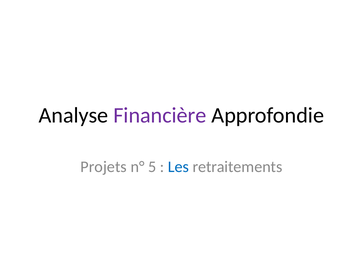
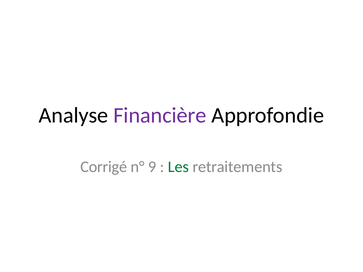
Projets: Projets -> Corrigé (104, 167)
5: 5 -> 9 (152, 167)
Les colour: blue -> green (178, 167)
